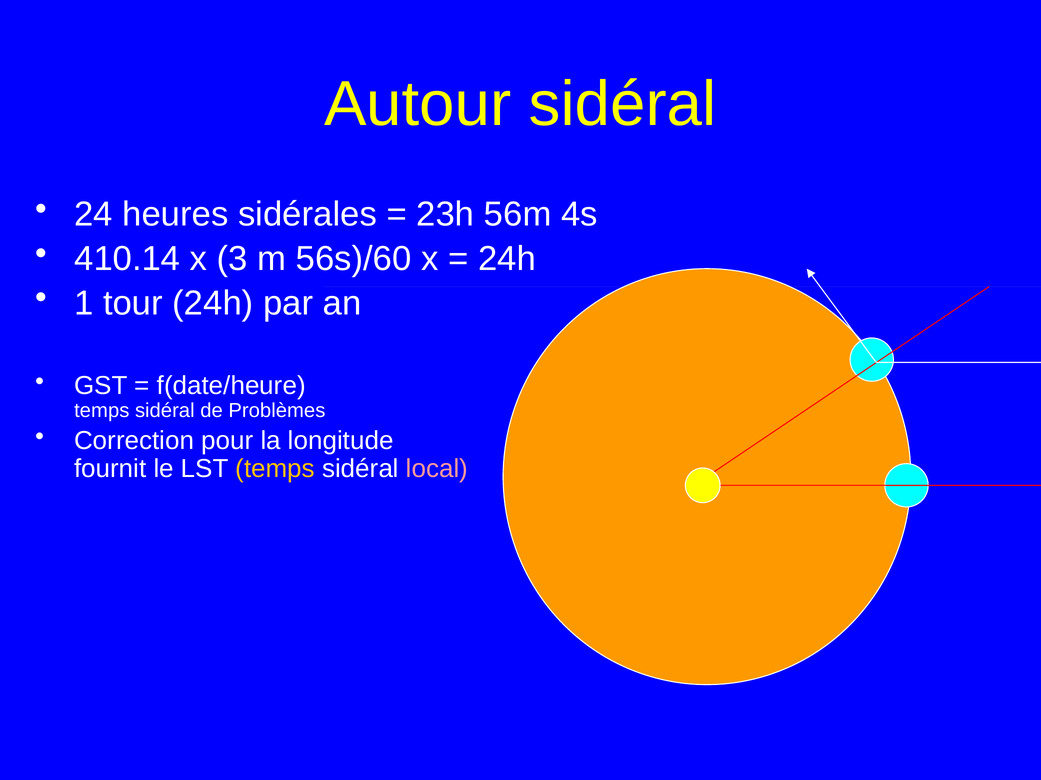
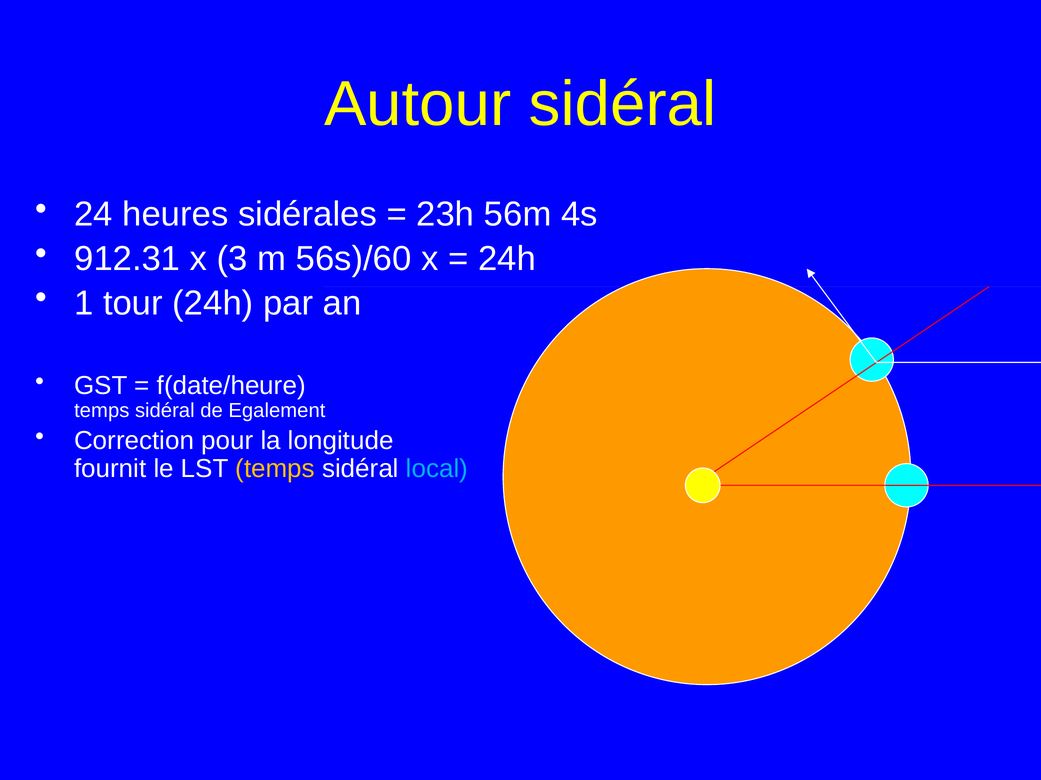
410.14: 410.14 -> 912.31 (127, 259)
Problèmes: Problèmes -> Egalement (277, 411)
local colour: pink -> light blue (437, 469)
